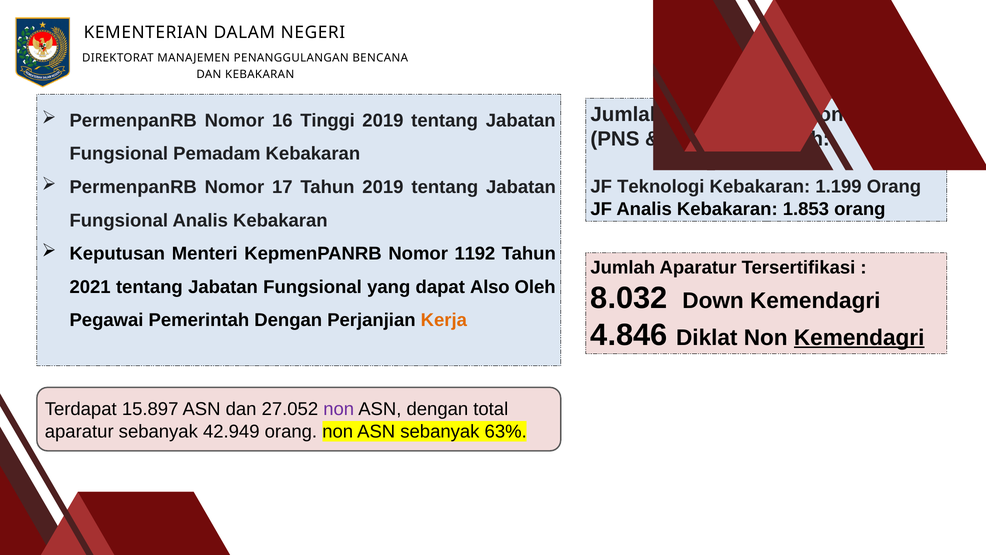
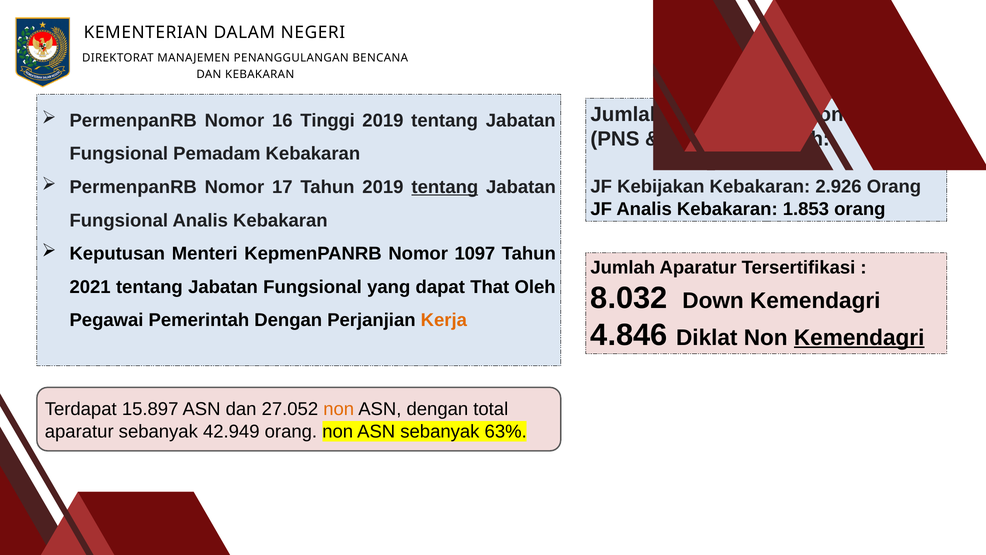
tentang underline: none -> present (445, 187)
Teknologi: Teknologi -> Kebijakan (661, 187)
1.199: 1.199 -> 2.926 (839, 187)
1192: 1192 -> 1097 (475, 254)
Also: Also -> That (490, 287)
non colour: purple -> orange (339, 409)
